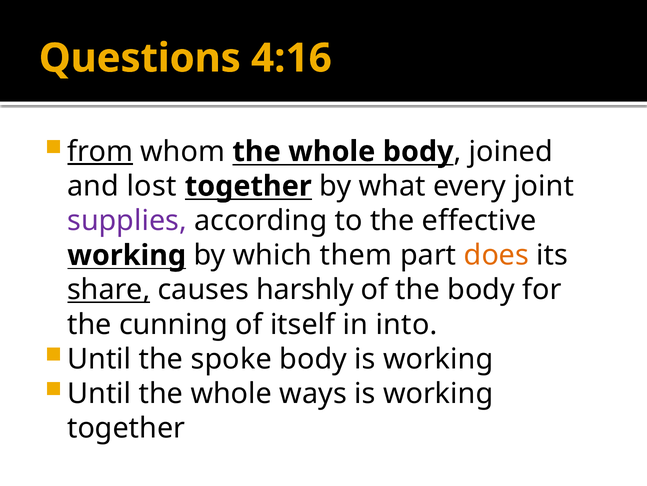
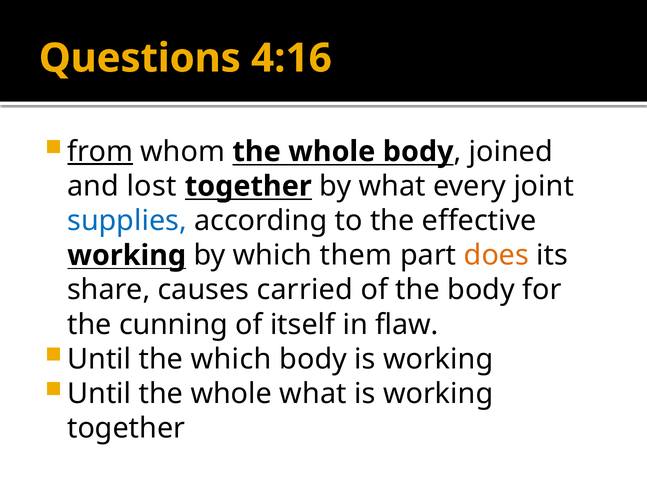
supplies colour: purple -> blue (127, 220)
share underline: present -> none (109, 290)
harshly: harshly -> carried (305, 290)
into: into -> flaw (407, 324)
the spoke: spoke -> which (231, 359)
whole ways: ways -> what (313, 393)
